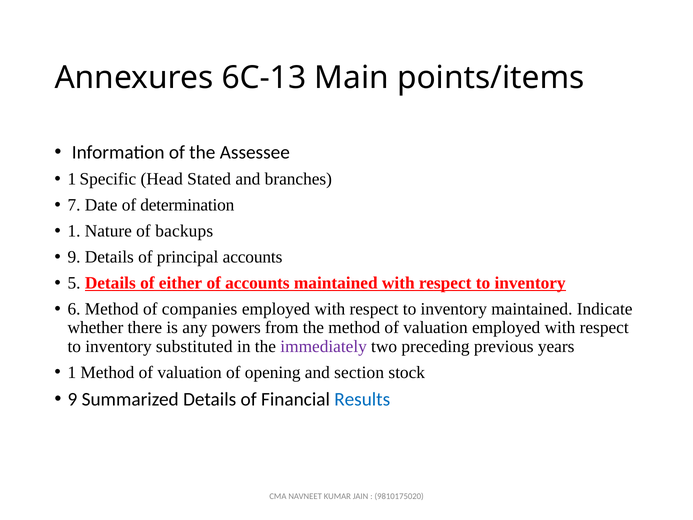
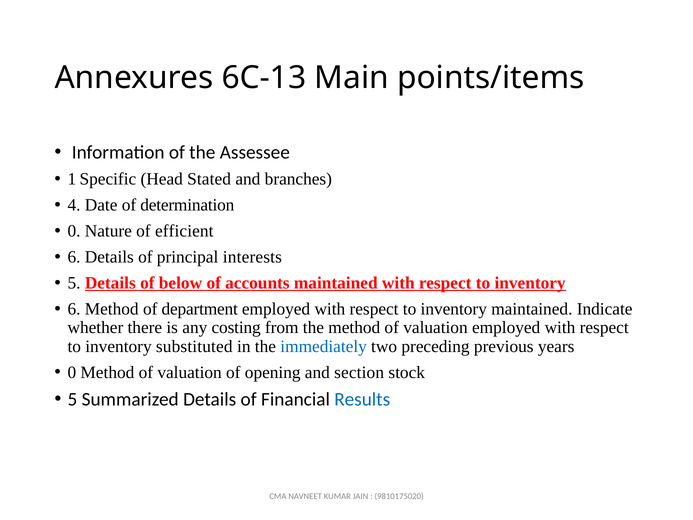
7: 7 -> 4 (74, 205)
1: 1 -> 0 (74, 231)
backups: backups -> efficient (184, 231)
9: 9 -> 6 (74, 257)
principal accounts: accounts -> interests (252, 257)
either: either -> below (180, 283)
companies: companies -> department (200, 309)
powers: powers -> costing (236, 328)
immediately colour: purple -> blue (324, 346)
1: 1 -> 0 (72, 372)
9: 9 -> 5 (72, 399)
